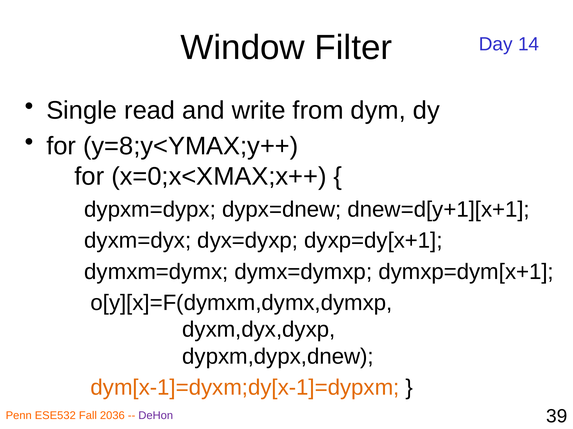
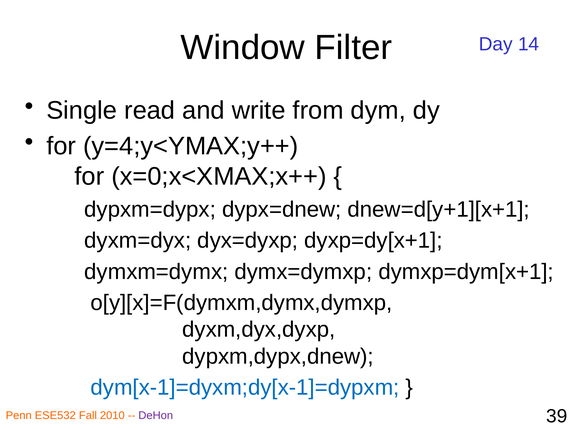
y=8;y<YMAX;y++: y=8;y<YMAX;y++ -> y=4;y<YMAX;y++ (191, 146)
dym[x-1]=dyxm;dy[x-1]=dypxm colour: orange -> blue (245, 388)
2036: 2036 -> 2010 (112, 416)
